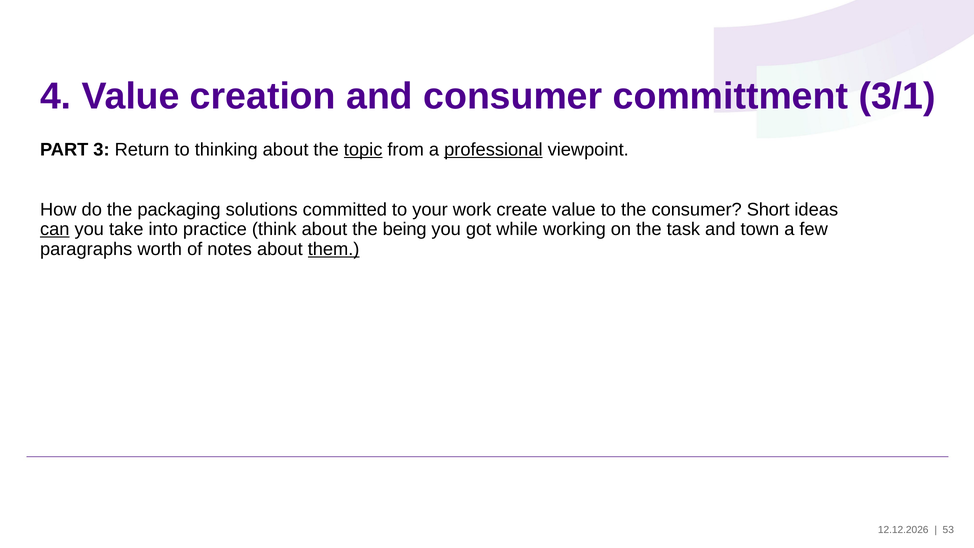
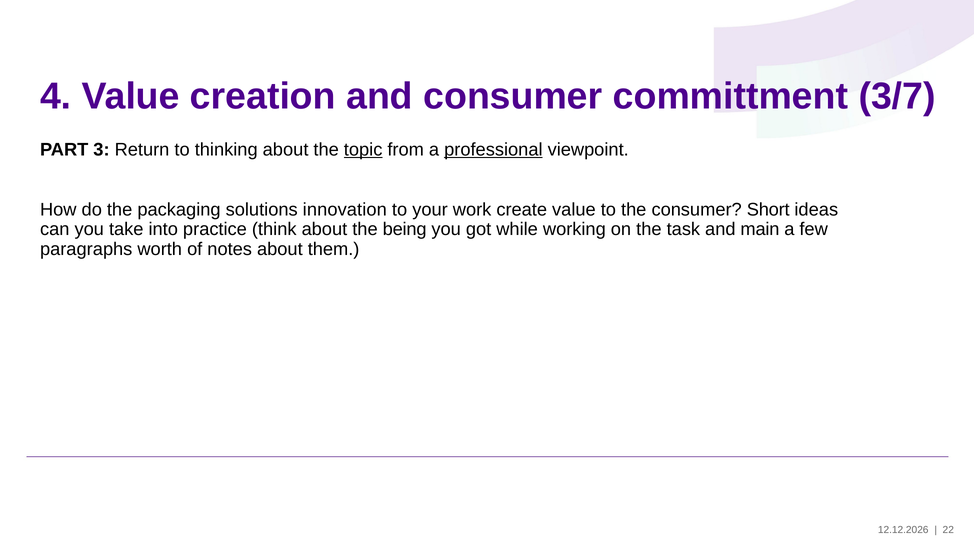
3/1: 3/1 -> 3/7 (897, 97)
committed: committed -> innovation (345, 210)
can underline: present -> none (55, 229)
town: town -> main (760, 229)
them underline: present -> none (334, 249)
53: 53 -> 22 (948, 530)
